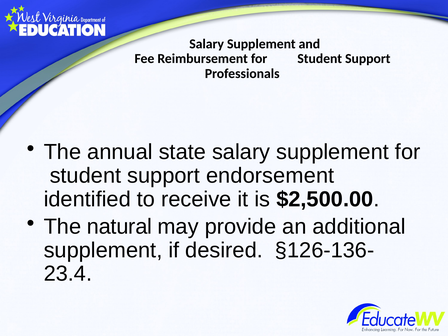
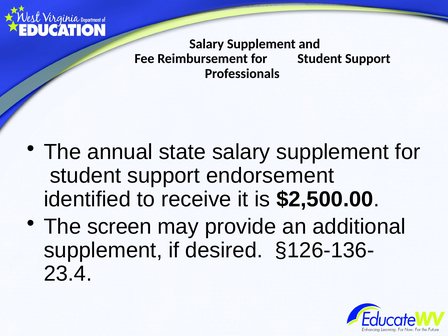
natural: natural -> screen (119, 227)
